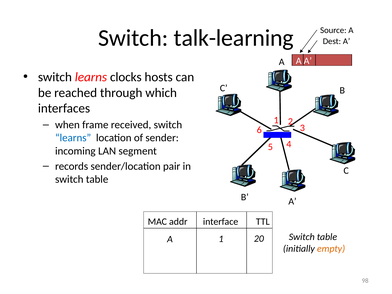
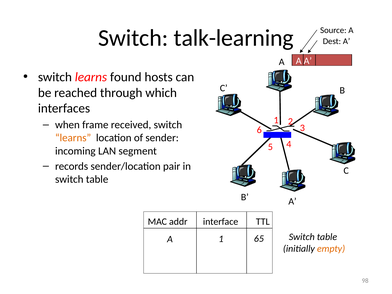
clocks: clocks -> found (126, 77)
learns colour: blue -> orange (73, 138)
20: 20 -> 65 (259, 239)
